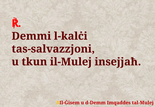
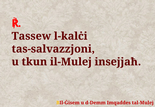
Demmi: Demmi -> Tassew (31, 36)
